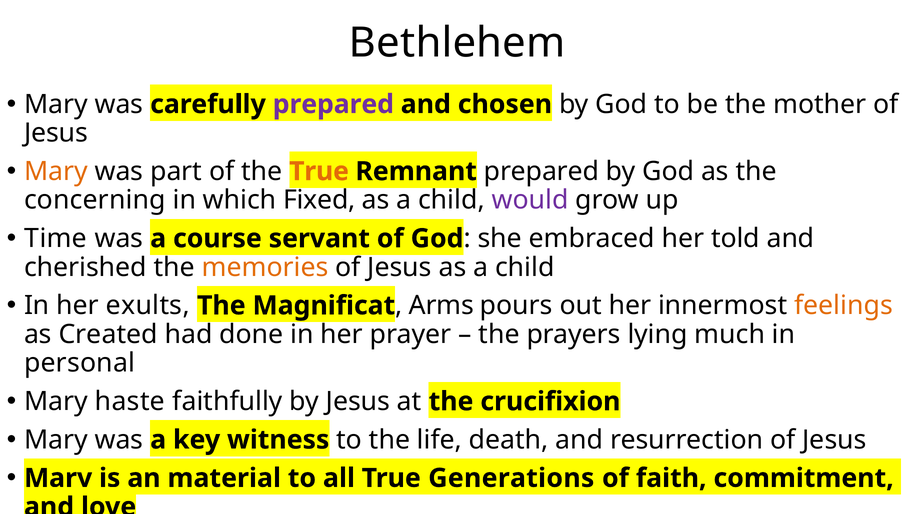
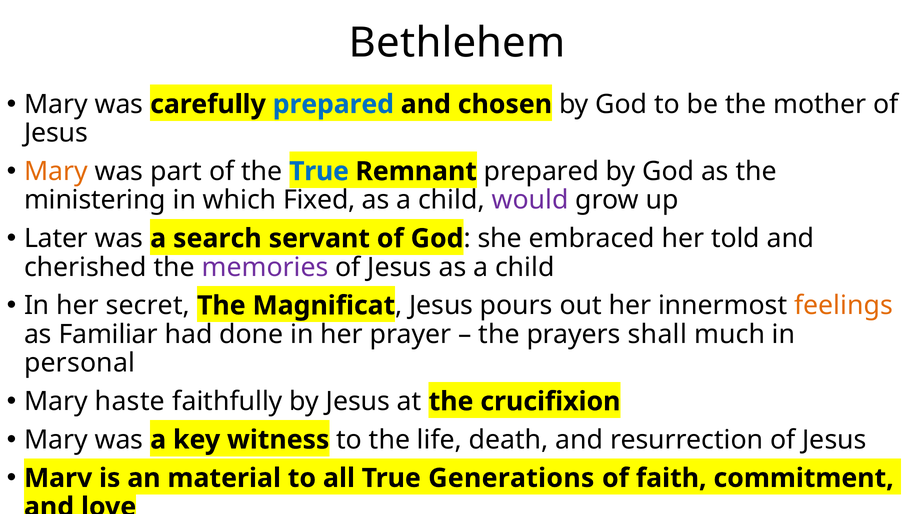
prepared colour: purple -> blue (333, 104)
True colour: orange -> blue (319, 172)
concerning: concerning -> ministering (95, 200)
Time: Time -> Later (56, 239)
course: course -> search (217, 239)
memories colour: orange -> purple (265, 268)
exults: exults -> secret (148, 306)
Arms: Arms -> Jesus (441, 306)
Created: Created -> Familiar (108, 335)
lying: lying -> shall (657, 335)
